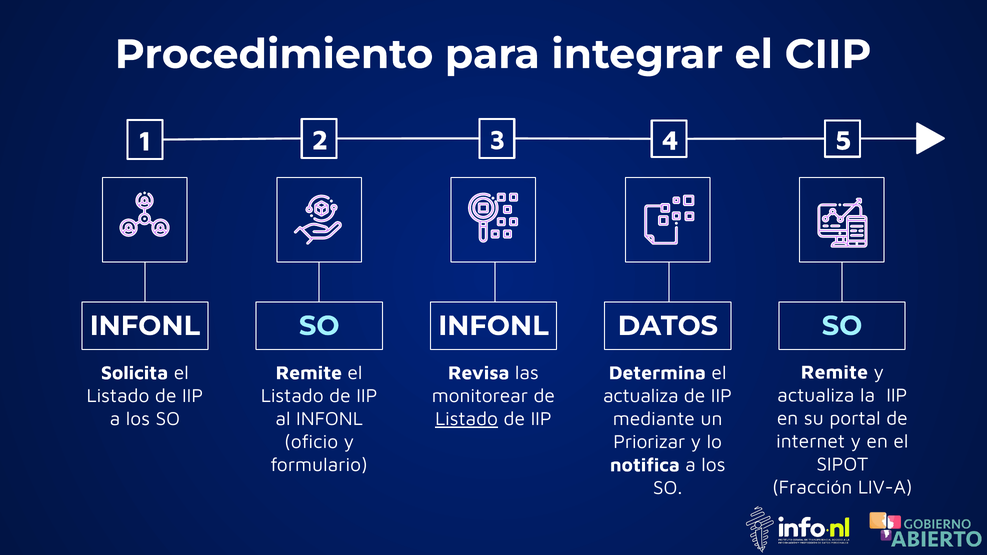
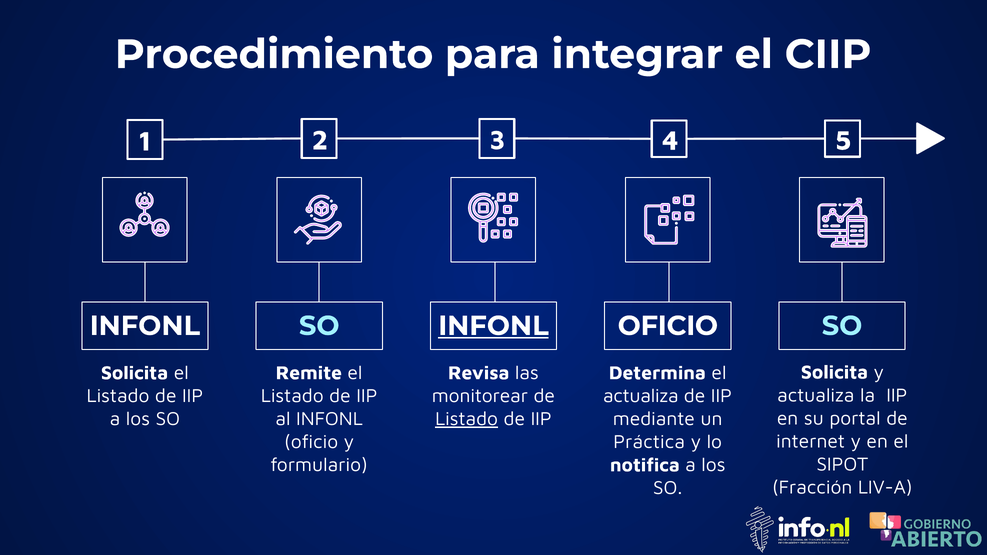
INFONL underline: none -> present (493, 326)
DATOS: DATOS -> OFICIO (668, 326)
Remite: Remite -> Solicita (834, 372)
Priorizar: Priorizar -> Práctica (649, 442)
